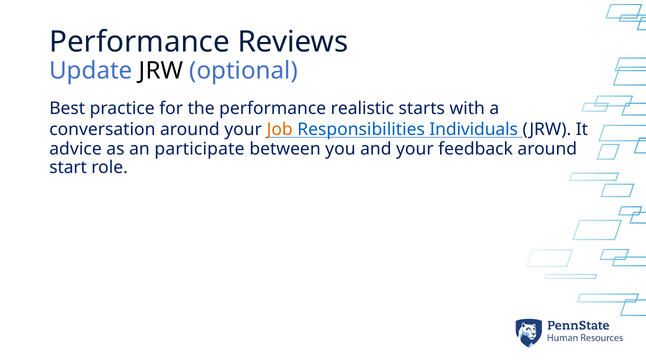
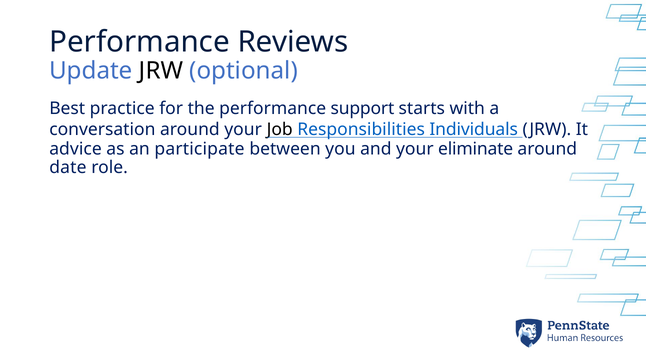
realistic: realistic -> support (362, 108)
Job colour: orange -> black (280, 129)
feedback: feedback -> eliminate (476, 149)
start: start -> date (68, 168)
